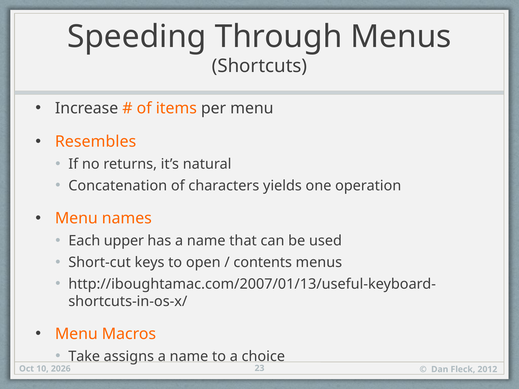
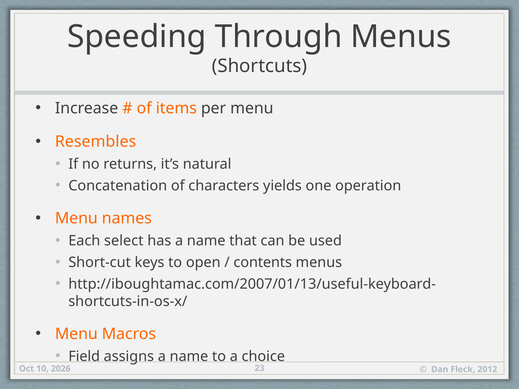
upper: upper -> select (124, 241)
Take: Take -> Field (84, 357)
